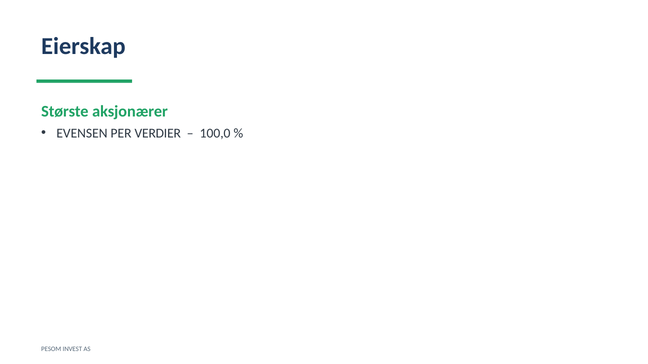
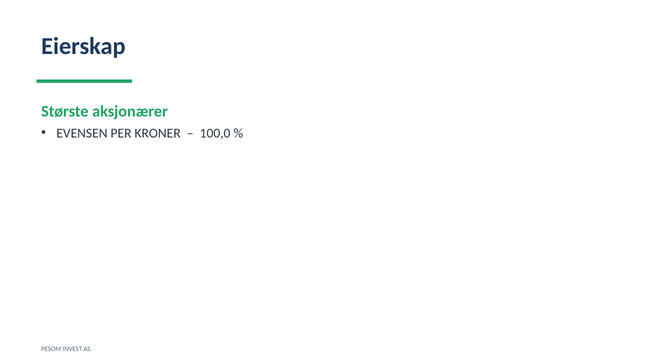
VERDIER: VERDIER -> KRONER (158, 133)
